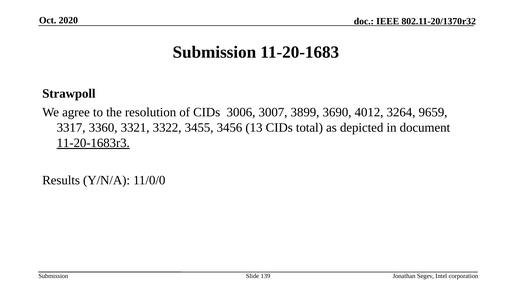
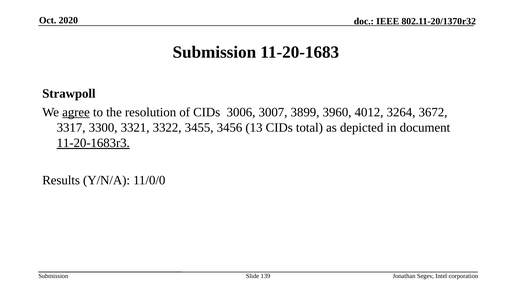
agree underline: none -> present (76, 112)
3690: 3690 -> 3960 (337, 112)
9659: 9659 -> 3672 (433, 112)
3360: 3360 -> 3300 (103, 128)
